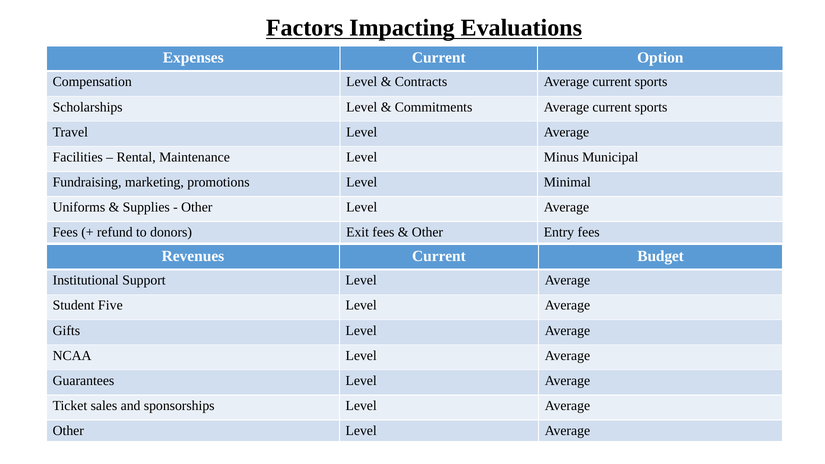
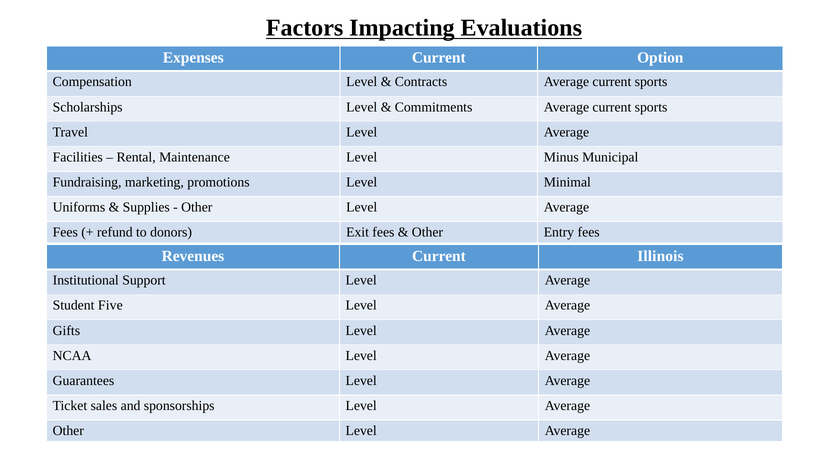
Budget: Budget -> Illinois (660, 256)
